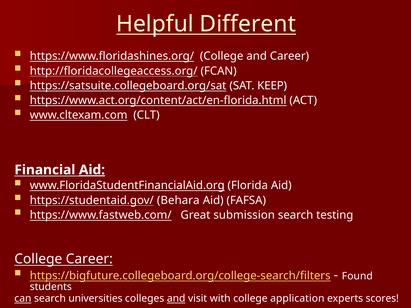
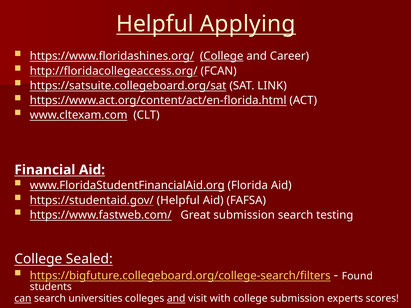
Different: Different -> Applying (248, 24)
College underline: none -> present (222, 56)
KEEP: KEEP -> LINK (272, 86)
Aid underline: present -> none (92, 170)
https://studentaid.gov/ Behara: Behara -> Helpful (178, 200)
College Career: Career -> Sealed (89, 259)
college application: application -> submission (297, 299)
